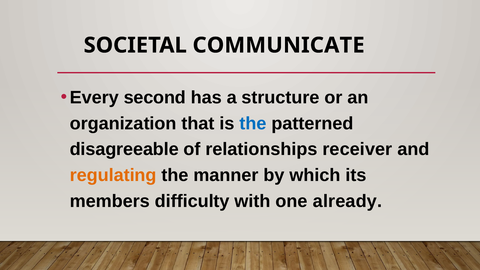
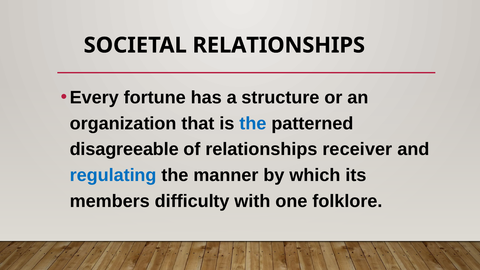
SOCIETAL COMMUNICATE: COMMUNICATE -> RELATIONSHIPS (279, 45)
second: second -> fortune (155, 98)
regulating colour: orange -> blue (113, 175)
already: already -> folklore (348, 201)
